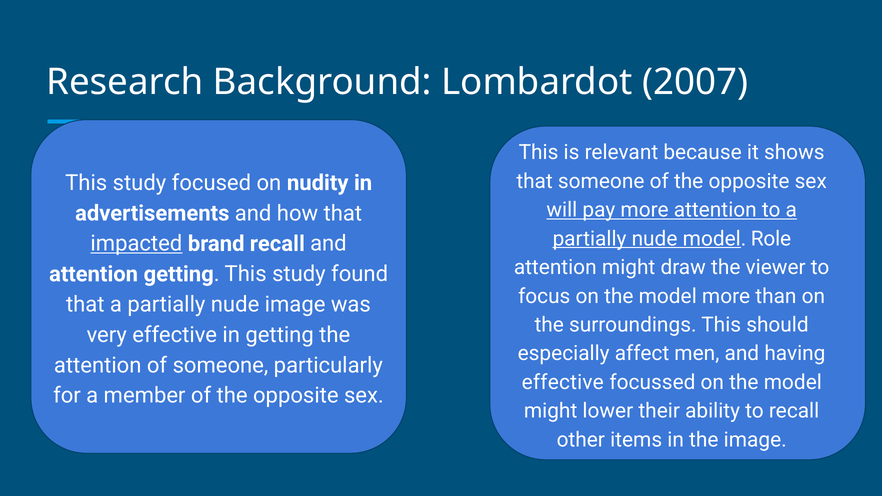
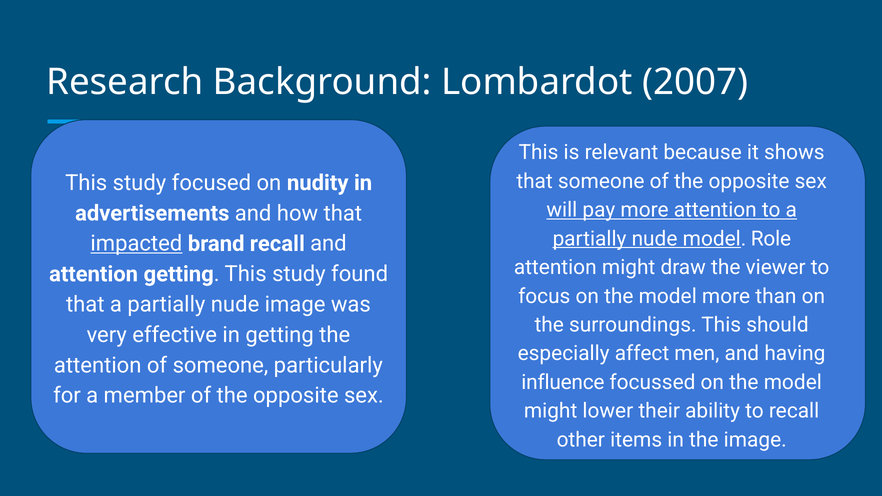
effective: effective -> influence (563, 382)
